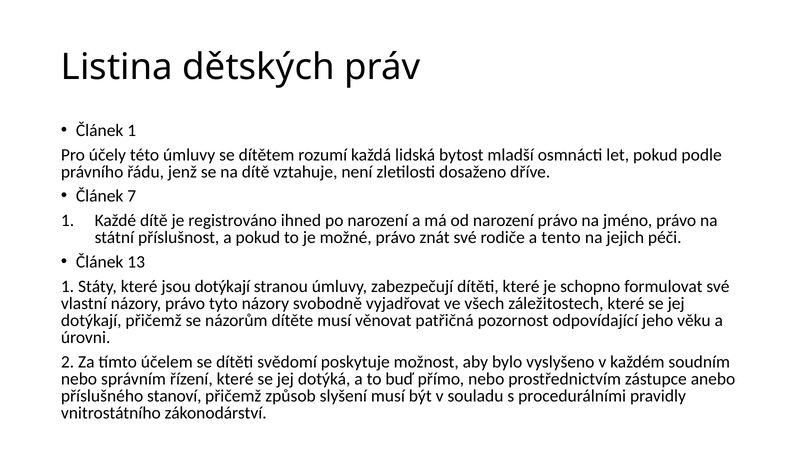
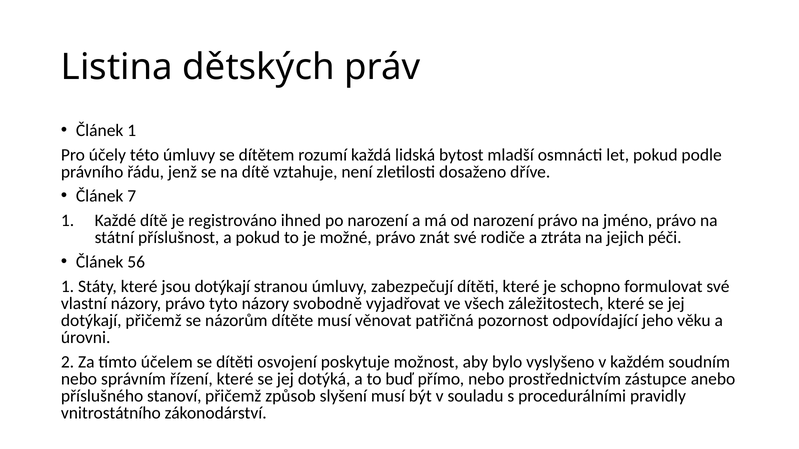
tento: tento -> ztráta (561, 238)
13: 13 -> 56 (136, 262)
svědomí: svědomí -> osvojení (287, 362)
